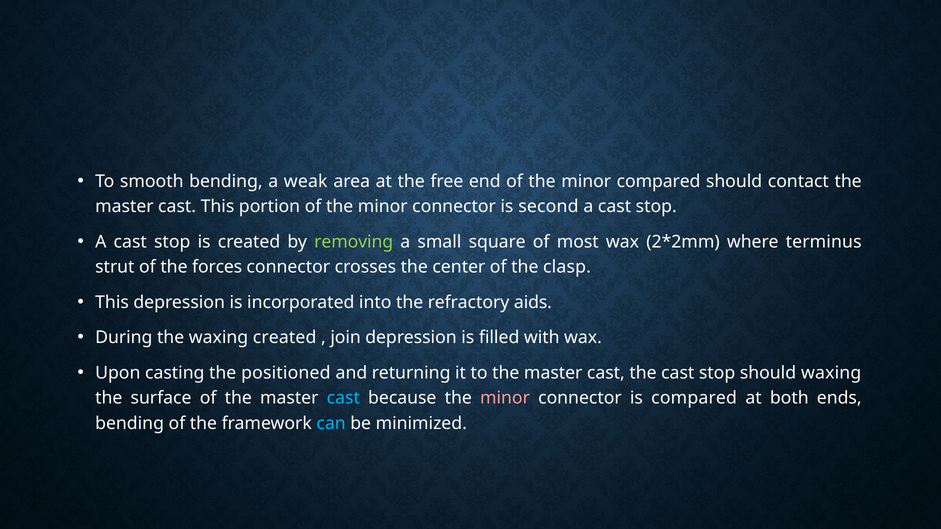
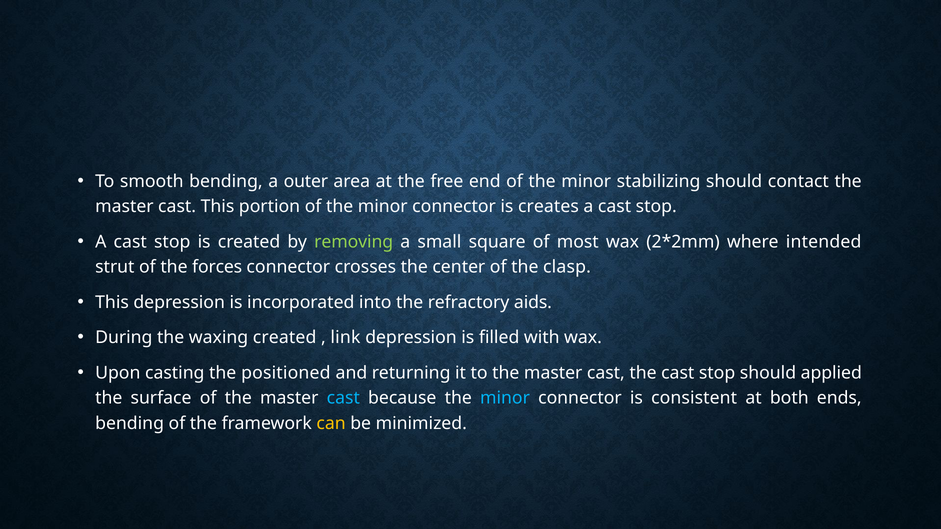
weak: weak -> outer (306, 181)
minor compared: compared -> stabilizing (659, 181)
second: second -> creates (548, 207)
terminus: terminus -> intended (824, 242)
join: join -> link (345, 338)
should waxing: waxing -> applied (831, 373)
minor colour: pink -> light blue (505, 398)
is compared: compared -> consistent (694, 398)
can colour: light blue -> yellow (331, 424)
